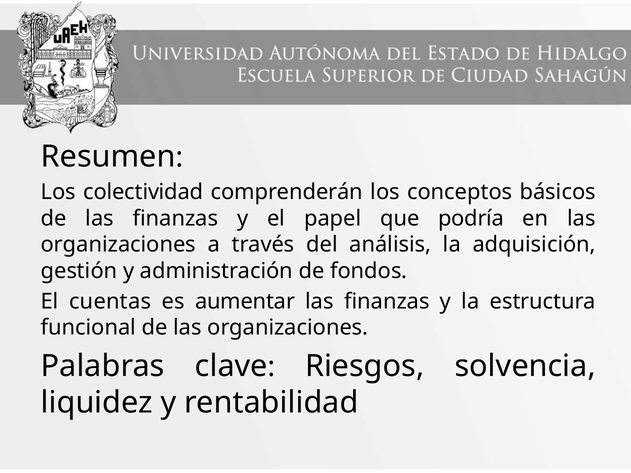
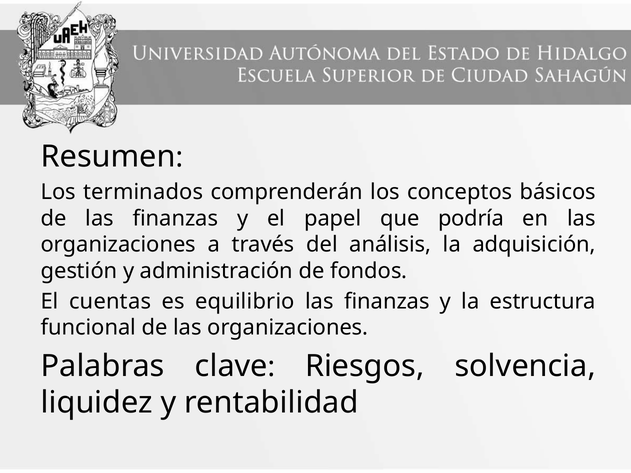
colectividad: colectividad -> terminados (143, 192)
aumentar: aumentar -> equilibrio (245, 302)
